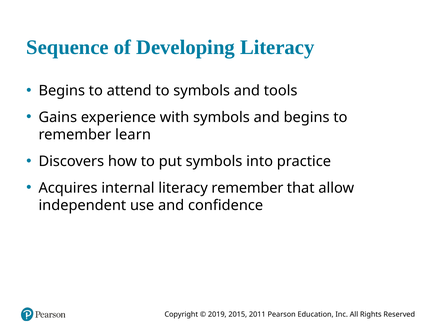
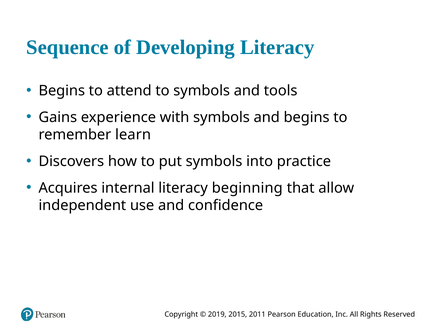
literacy remember: remember -> beginning (247, 188)
